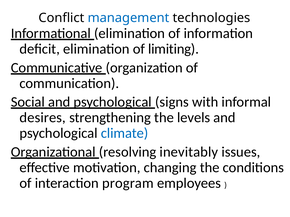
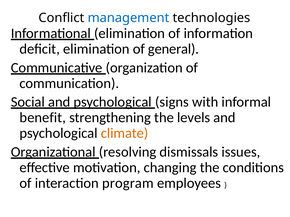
limiting: limiting -> general (173, 49)
desires: desires -> benefit (43, 118)
climate colour: blue -> orange (125, 133)
inevitably: inevitably -> dismissals (189, 152)
